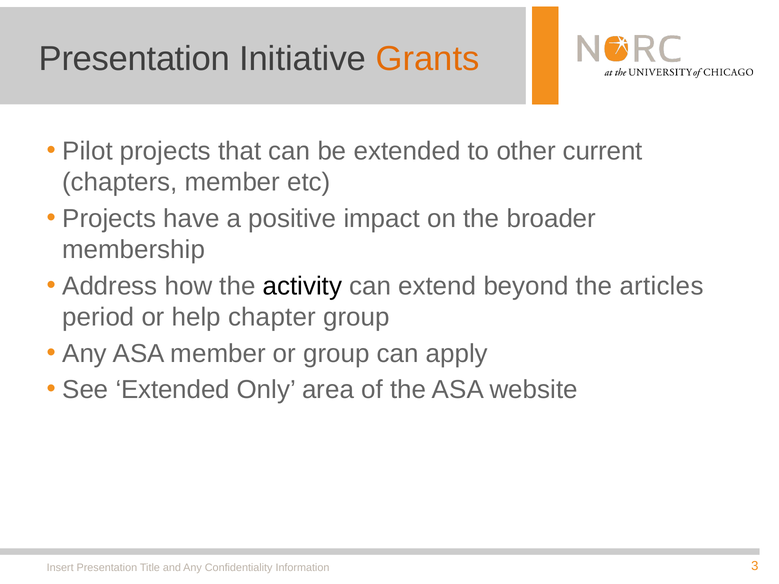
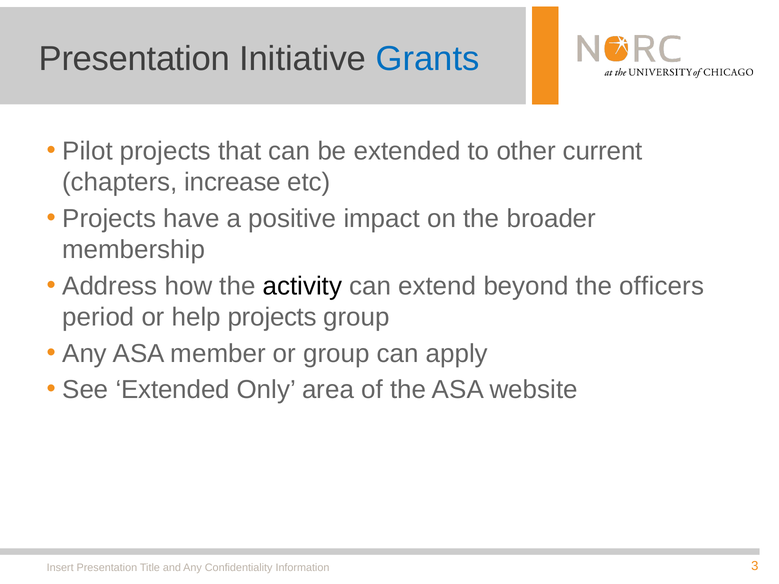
Grants colour: orange -> blue (428, 59)
chapters member: member -> increase (233, 182)
articles: articles -> officers (662, 286)
help chapter: chapter -> projects (272, 317)
